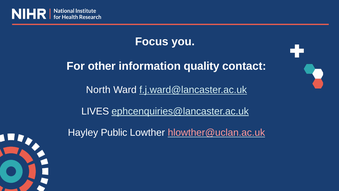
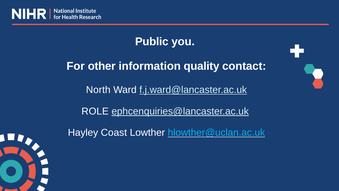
Focus: Focus -> Public (152, 42)
LIVES: LIVES -> ROLE (95, 111)
Public: Public -> Coast (114, 132)
hlowther@uclan.ac.uk colour: pink -> light blue (216, 132)
